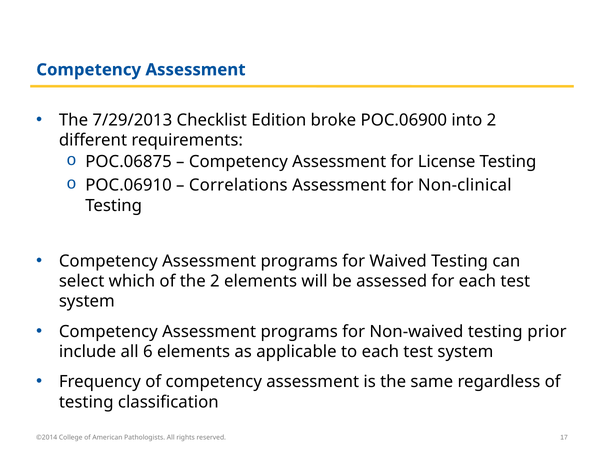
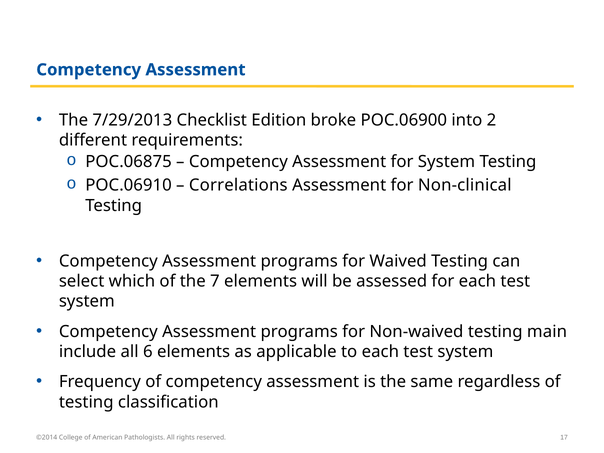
for License: License -> System (446, 162)
the 2: 2 -> 7 (215, 281)
prior: prior -> main (547, 331)
